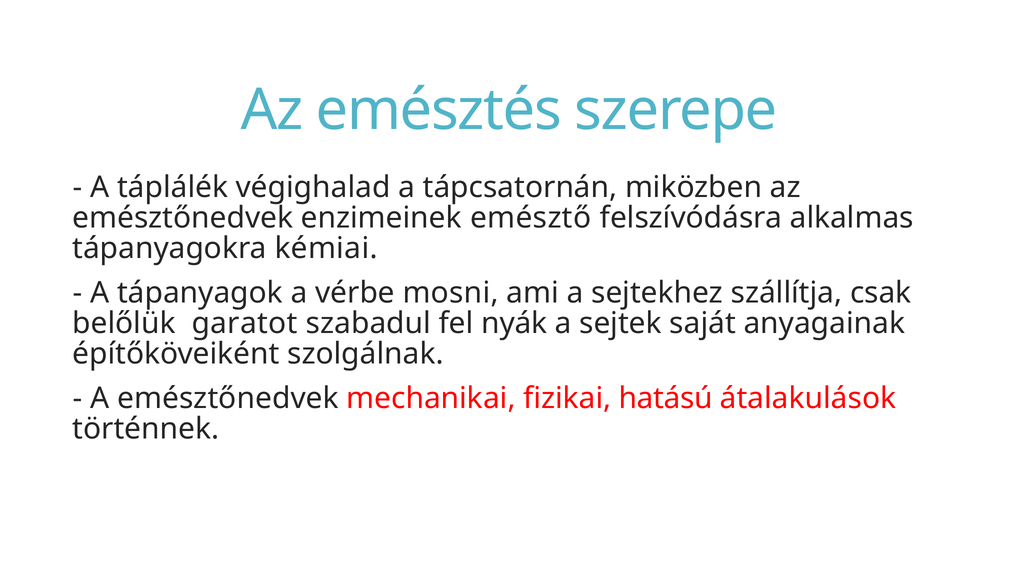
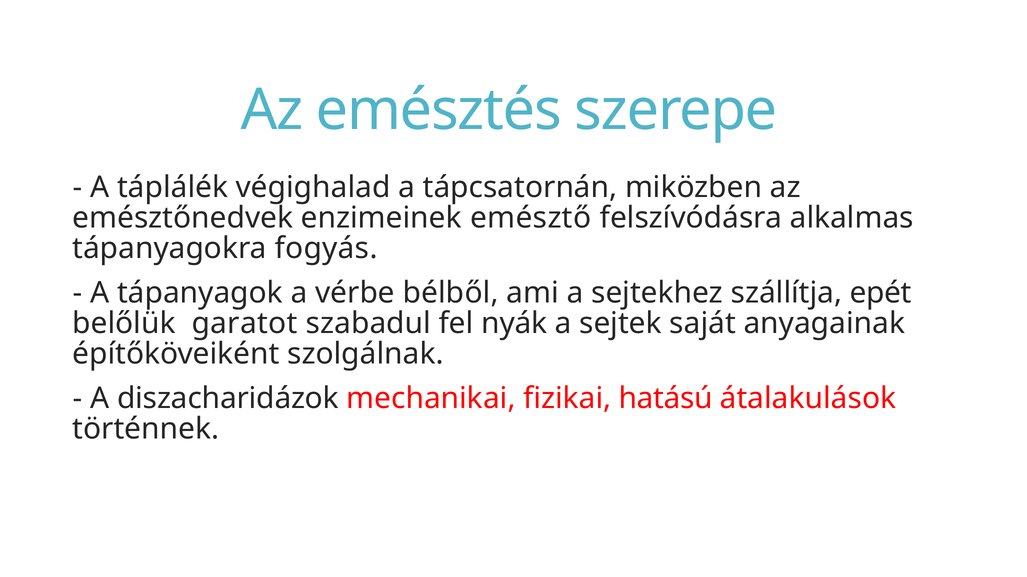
kémiai: kémiai -> fogyás (326, 249)
mosni: mosni -> bélből (451, 293)
csak: csak -> epét (881, 293)
A emésztőnedvek: emésztőnedvek -> diszacharidázok (228, 399)
